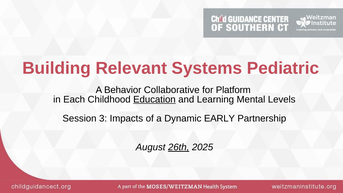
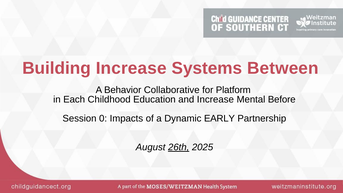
Building Relevant: Relevant -> Increase (131, 68)
Pediatric: Pediatric -> Between (283, 68)
Education underline: present -> none (154, 99)
and Learning: Learning -> Increase (215, 99)
Levels: Levels -> Before (282, 99)
3: 3 -> 0 (103, 119)
